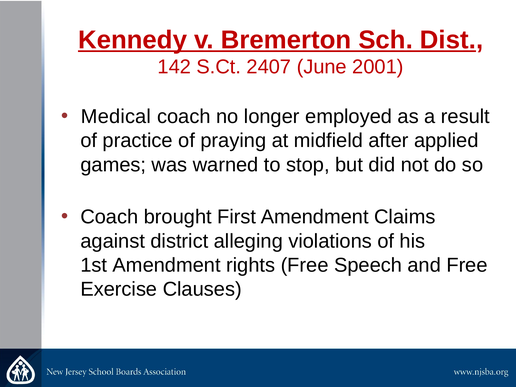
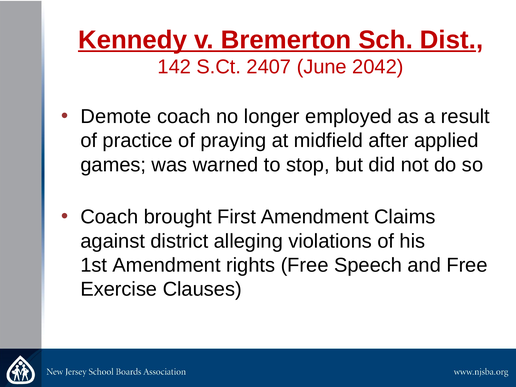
2001: 2001 -> 2042 (378, 67)
Medical: Medical -> Demote (116, 117)
